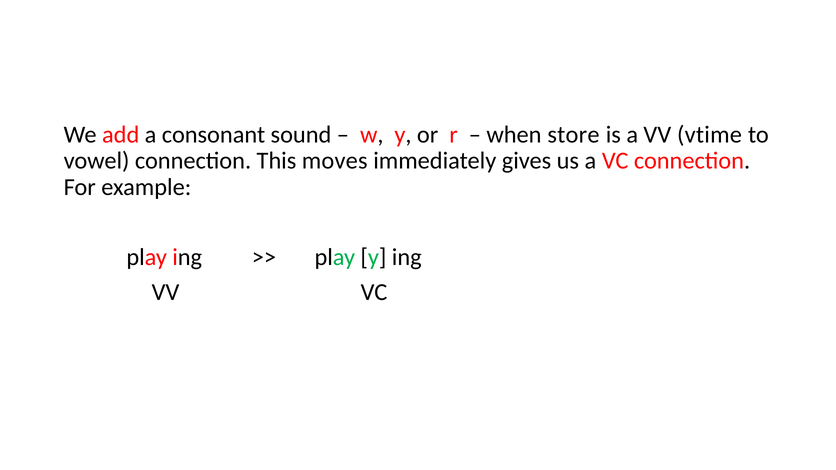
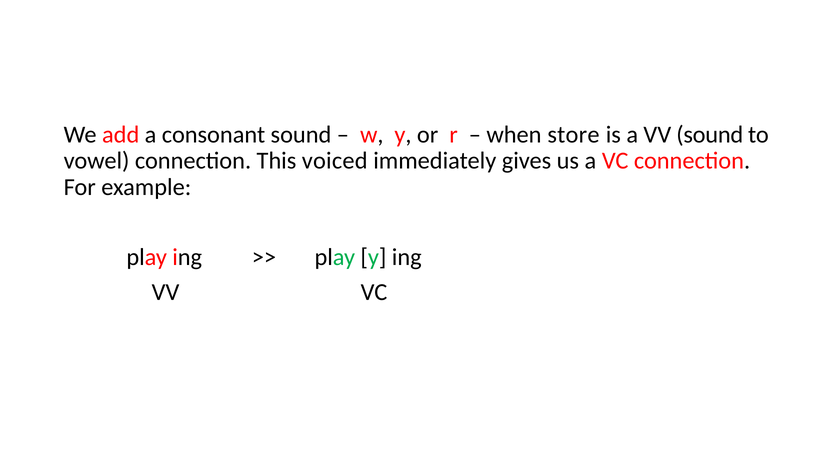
VV vtime: vtime -> sound (710, 135)
moves: moves -> voiced (335, 161)
